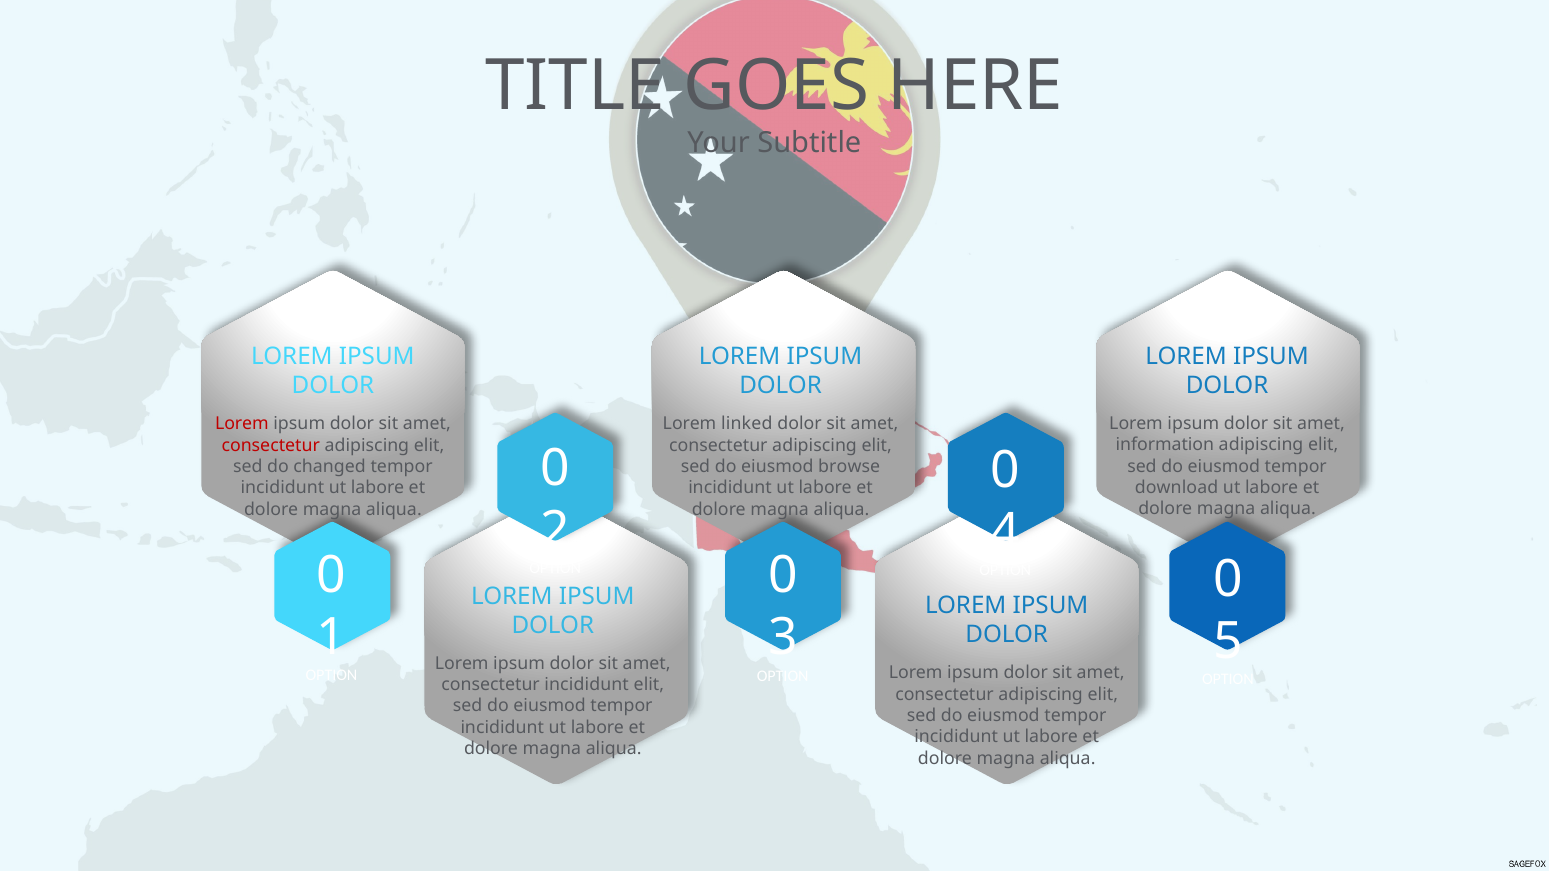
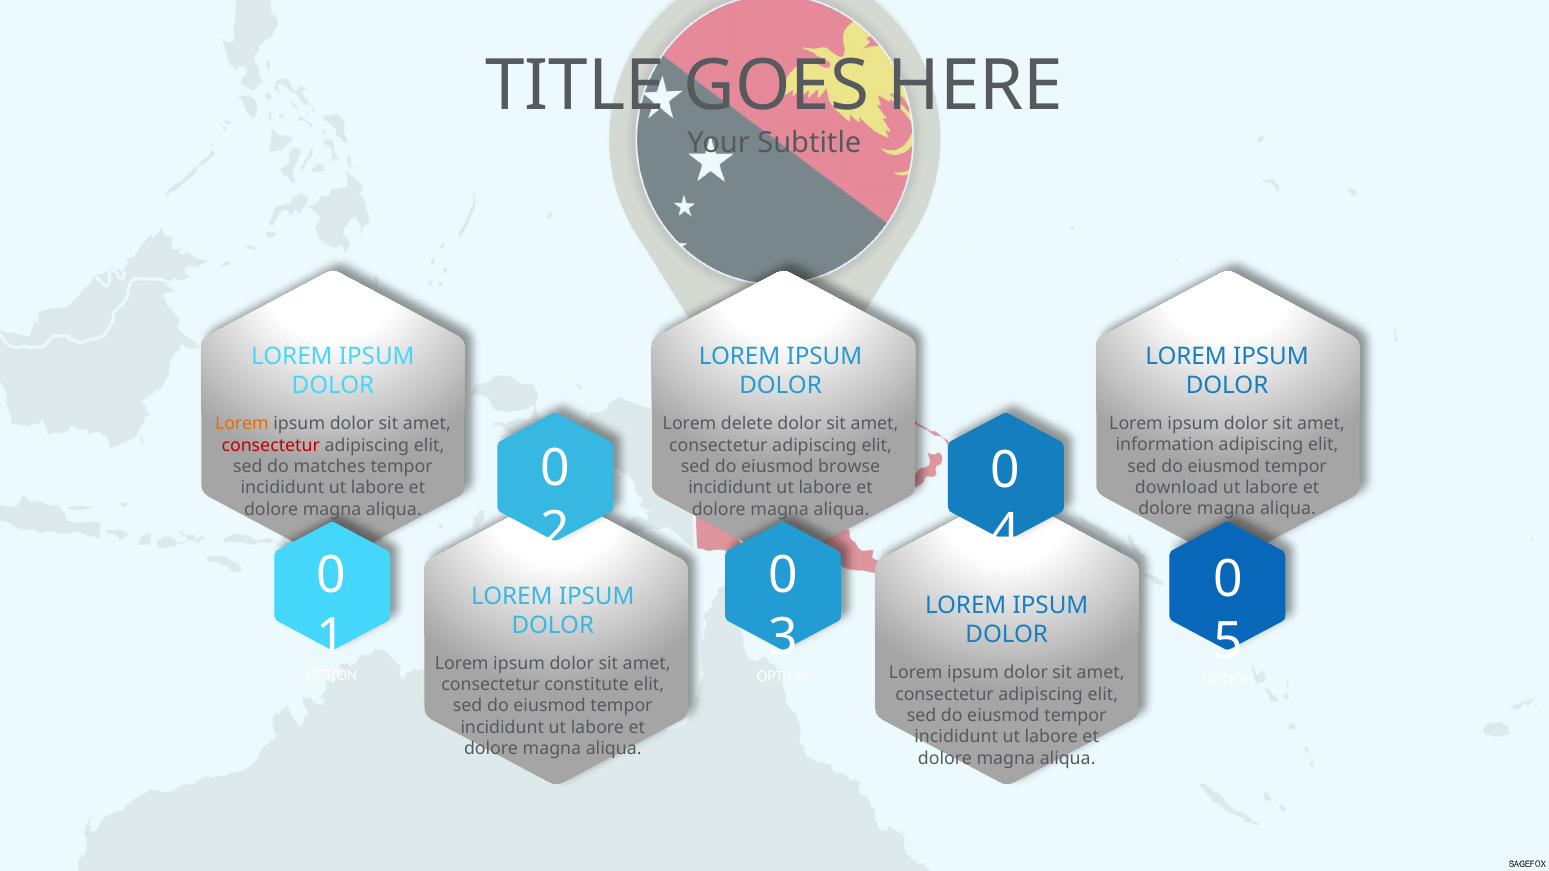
Lorem colour: red -> orange (242, 424)
linked: linked -> delete (747, 424)
changed: changed -> matches (330, 467)
consectetur incididunt: incididunt -> constitute (587, 685)
